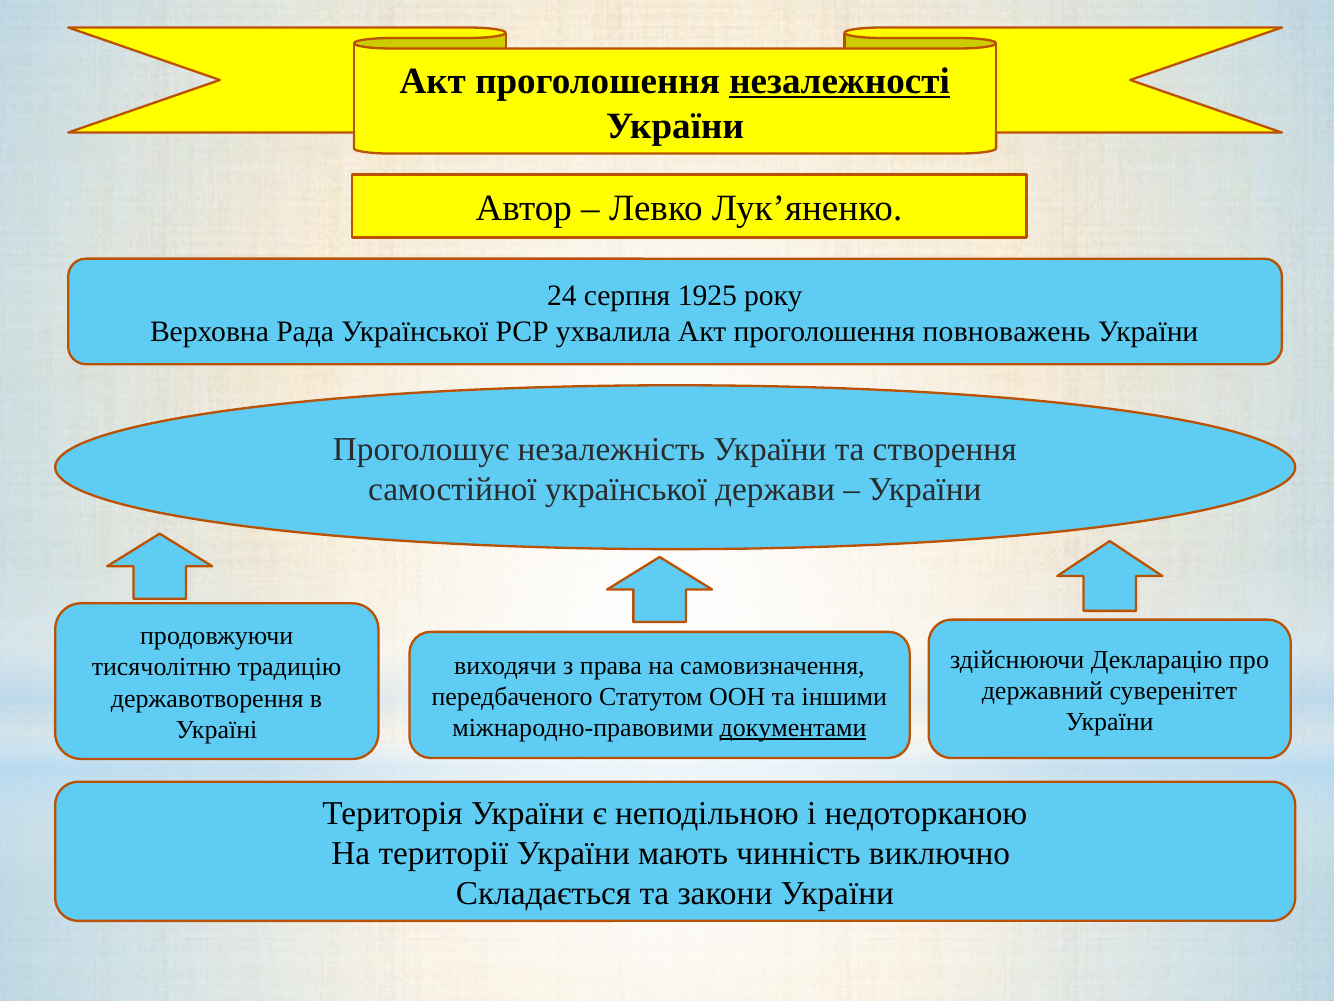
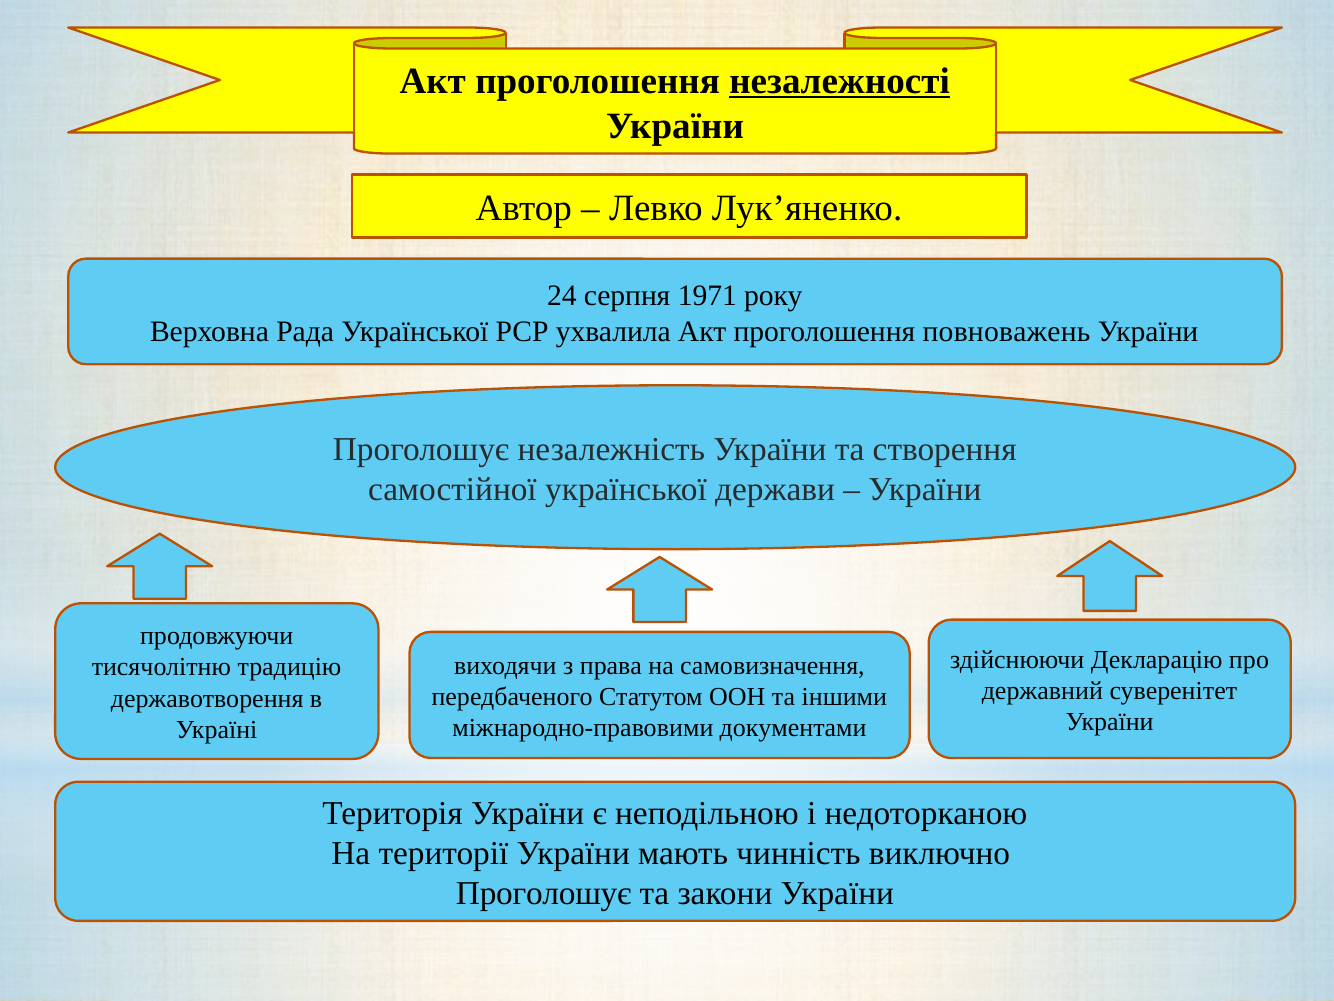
1925: 1925 -> 1971 (707, 296)
документами underline: present -> none (793, 728)
Складається: Складається -> Проголошує (544, 893)
